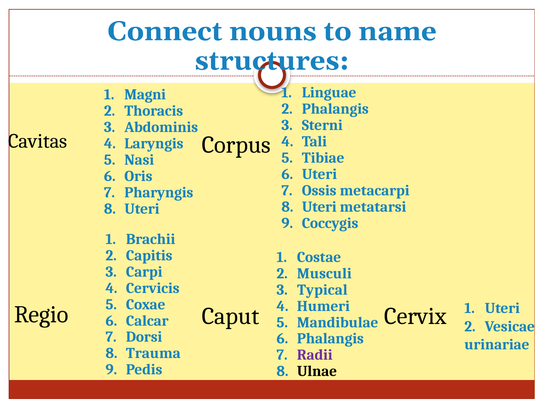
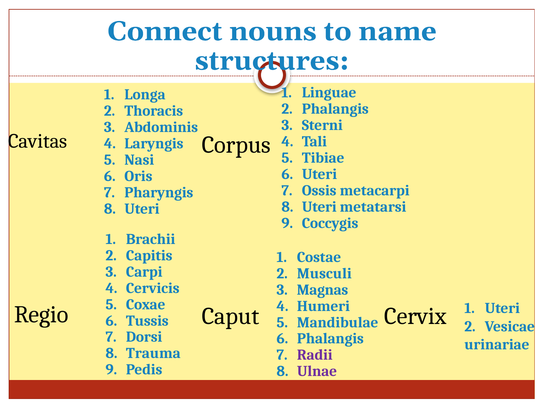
Magni: Magni -> Longa (145, 95)
Typical: Typical -> Magnas (322, 290)
Calcar: Calcar -> Tussis (147, 321)
Ulnae colour: black -> purple (317, 371)
